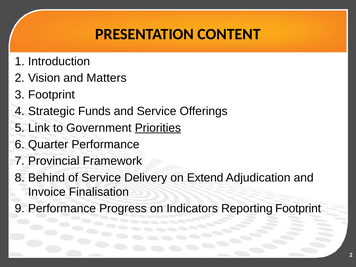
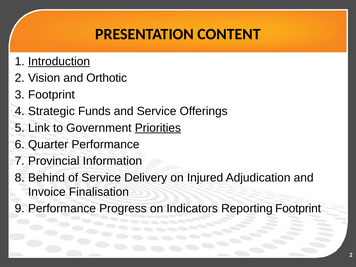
Introduction underline: none -> present (59, 61)
Matters: Matters -> Orthotic (107, 78)
Framework: Framework -> Information (112, 161)
Extend: Extend -> Injured (205, 178)
